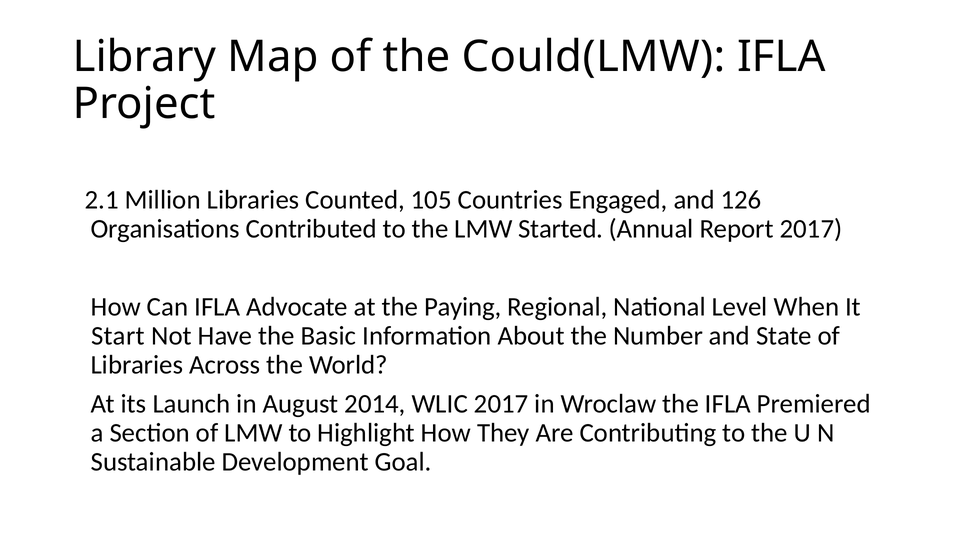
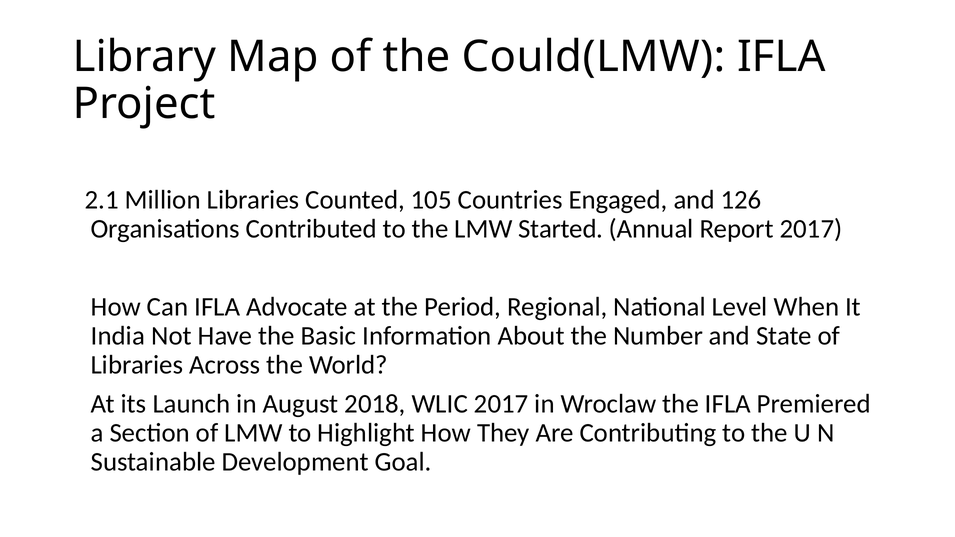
Paying: Paying -> Period (463, 307)
Start: Start -> India (118, 336)
2014: 2014 -> 2018 (375, 404)
